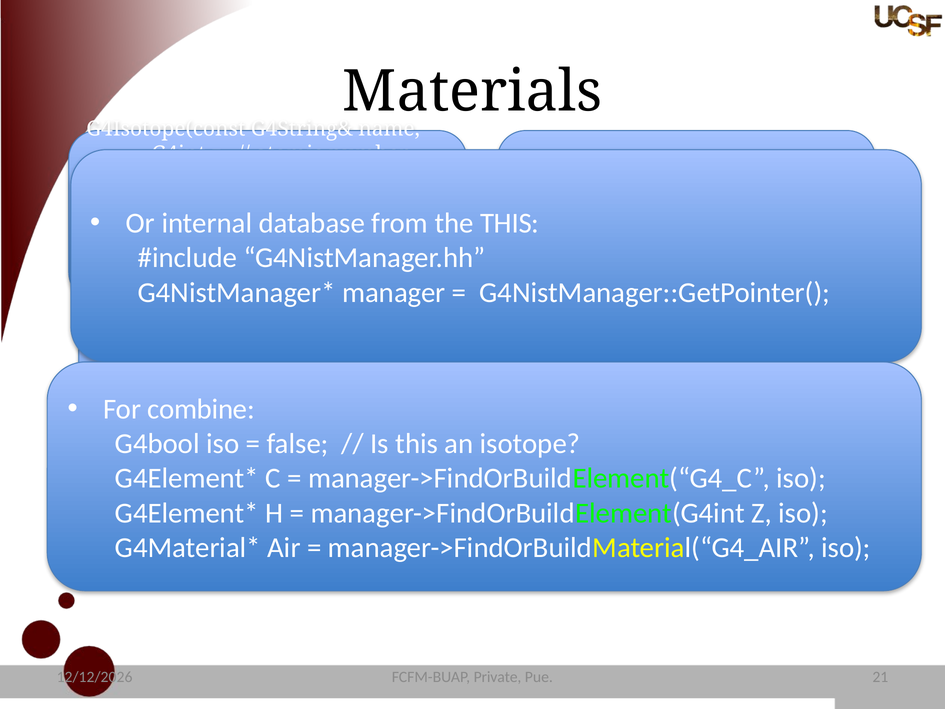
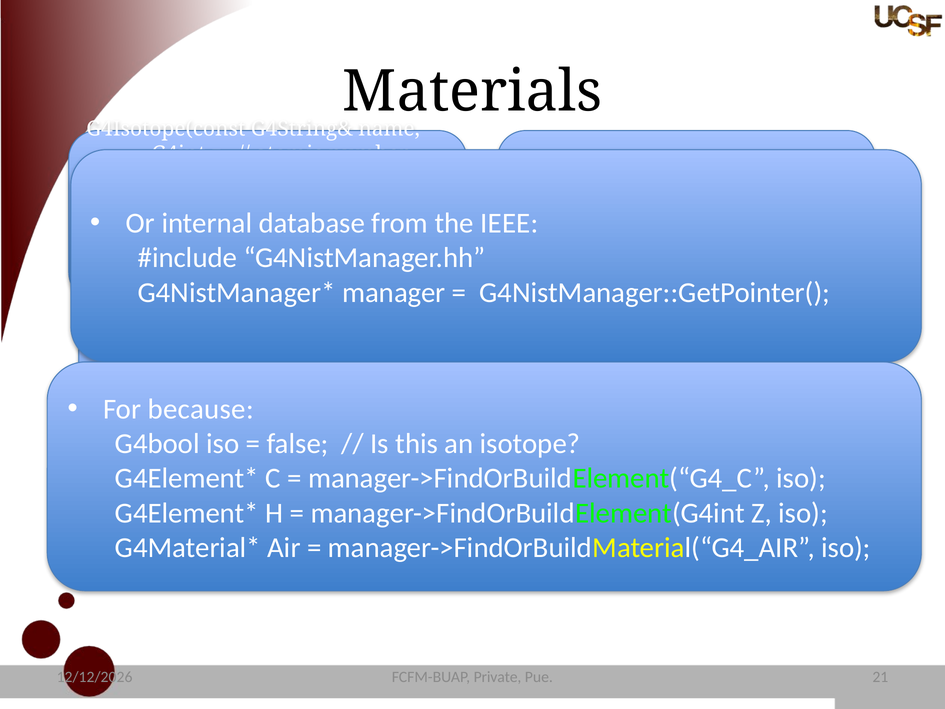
the THIS: THIS -> IEEE (509, 223)
combine: combine -> because (201, 409)
